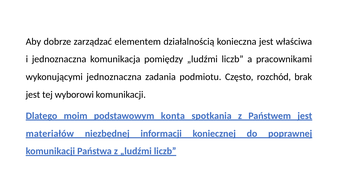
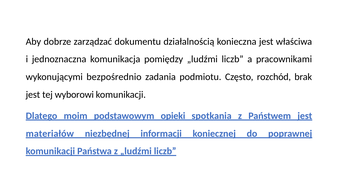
elementem: elementem -> dokumentu (138, 42)
wykonującymi jednoznaczna: jednoznaczna -> bezpośrednio (114, 77)
konta: konta -> opieki (173, 116)
